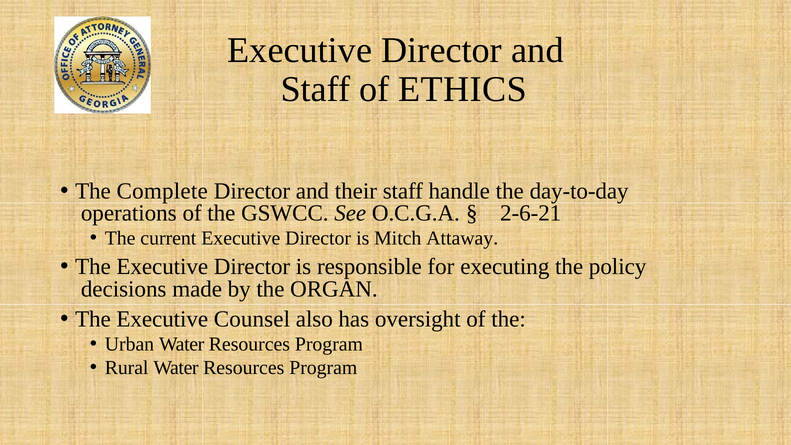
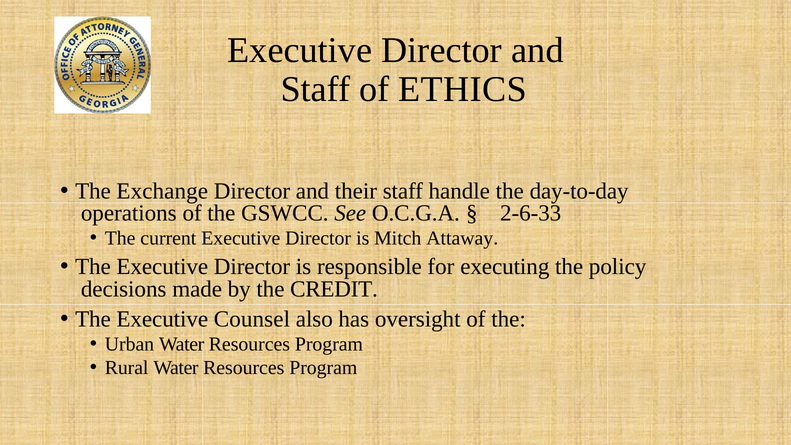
Complete: Complete -> Exchange (162, 191)
2-6-21: 2-6-21 -> 2-6-33 (531, 213)
ORGAN: ORGAN -> CREDIT (334, 289)
